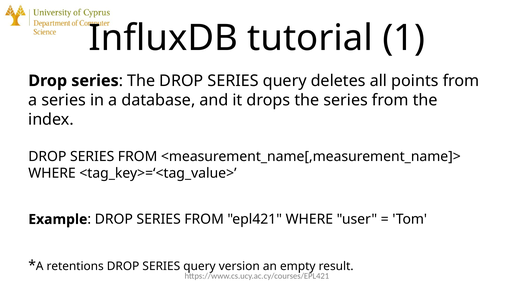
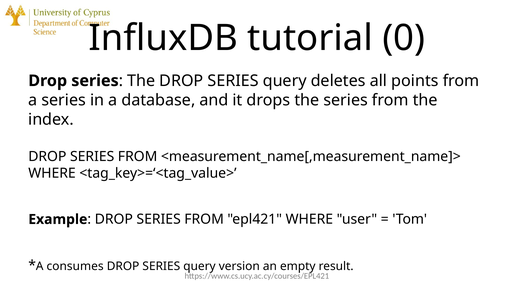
1: 1 -> 0 (404, 38)
retentions: retentions -> consumes (75, 266)
